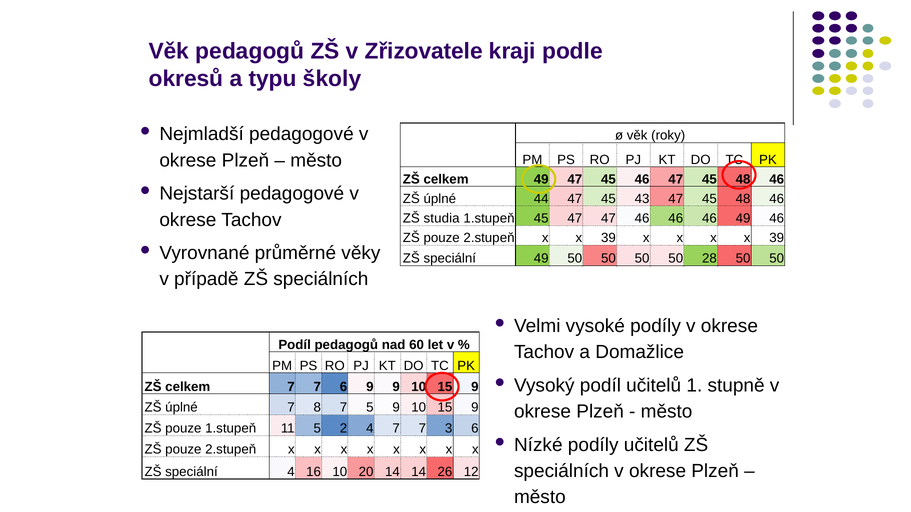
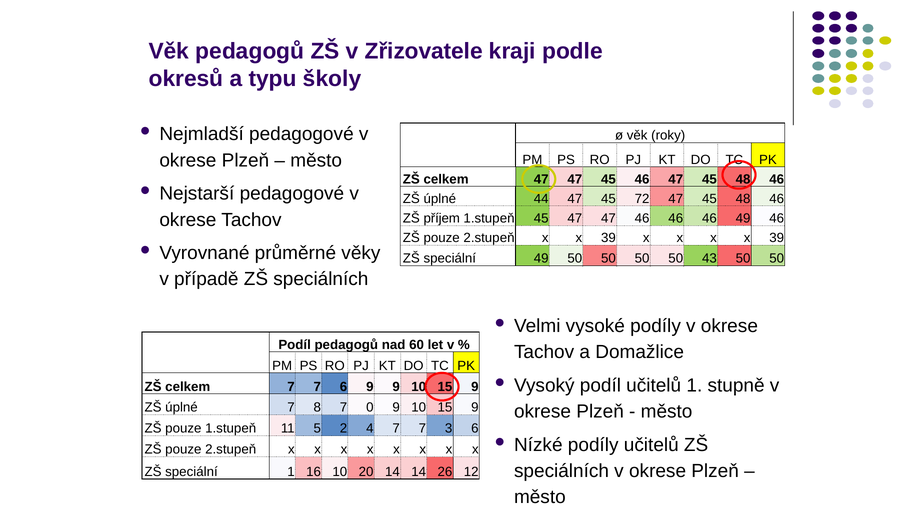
celkem 49: 49 -> 47 (541, 179)
43: 43 -> 72 (642, 199)
studia: studia -> příjem (442, 218)
28: 28 -> 43 (709, 259)
7 5: 5 -> 0 (370, 408)
speciální 4: 4 -> 1 (291, 472)
